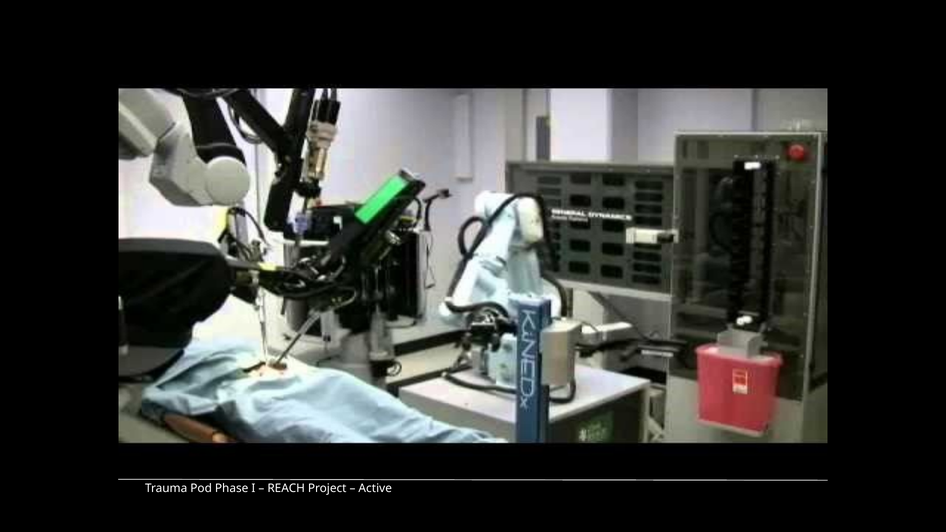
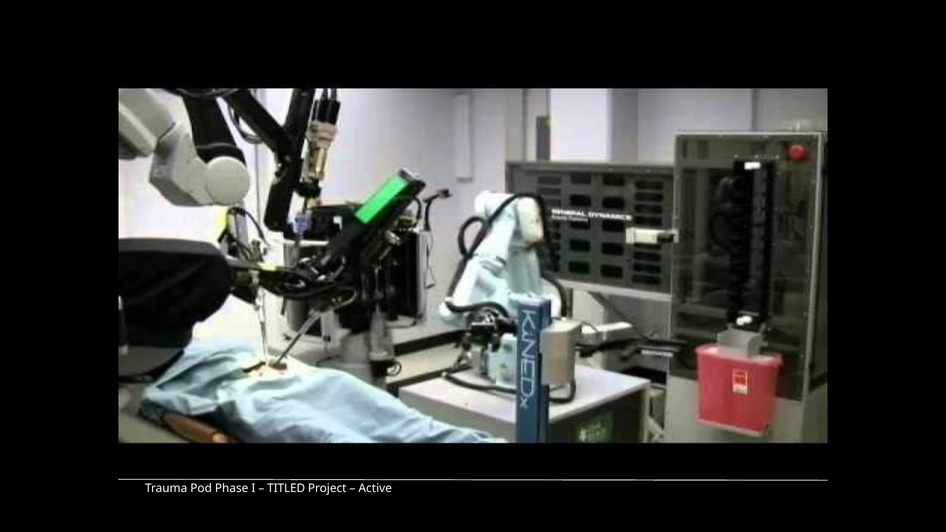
REACH: REACH -> TITLED (286, 488)
